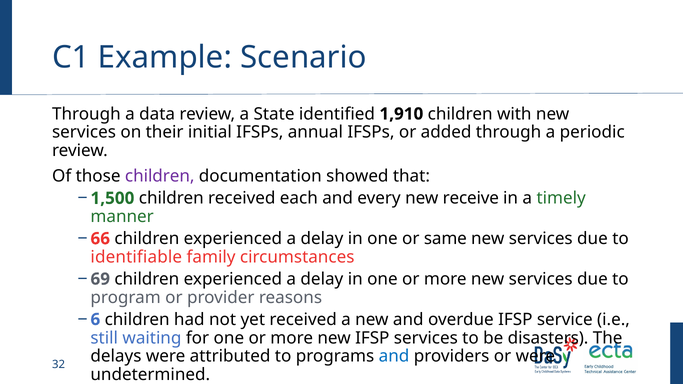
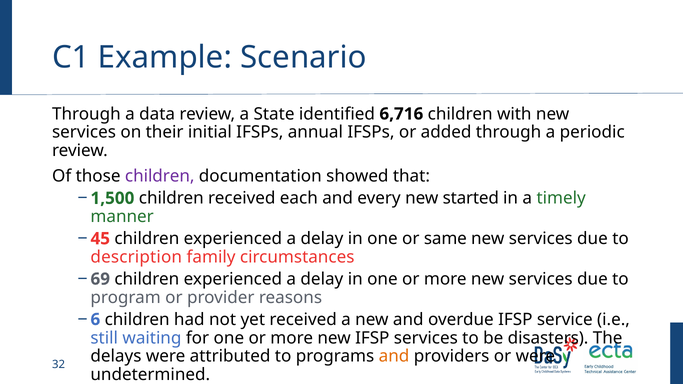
1,910: 1,910 -> 6,716 (401, 114)
receive: receive -> started (471, 198)
66: 66 -> 45 (100, 239)
identifiable: identifiable -> description (136, 257)
and colour: blue -> orange (394, 356)
